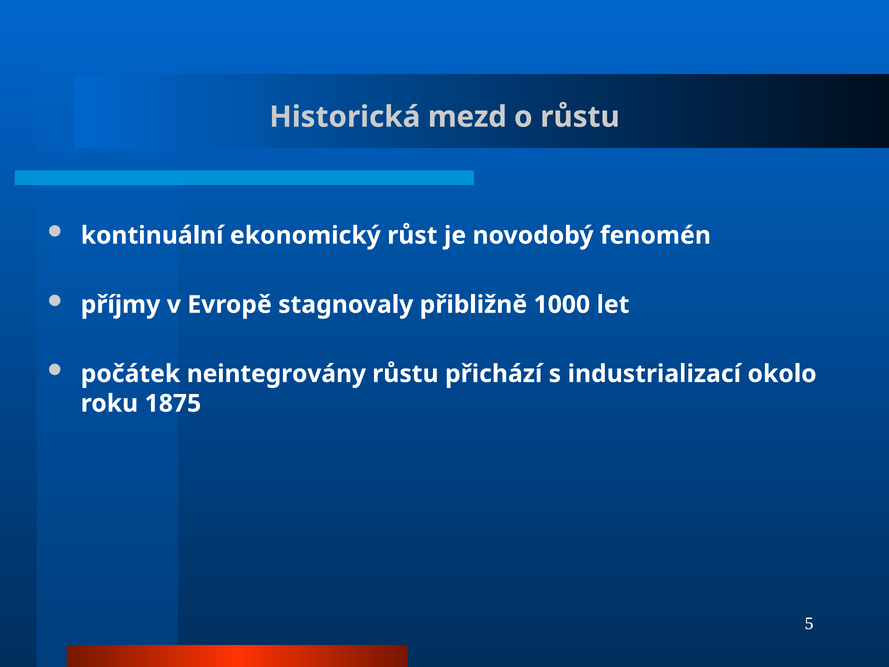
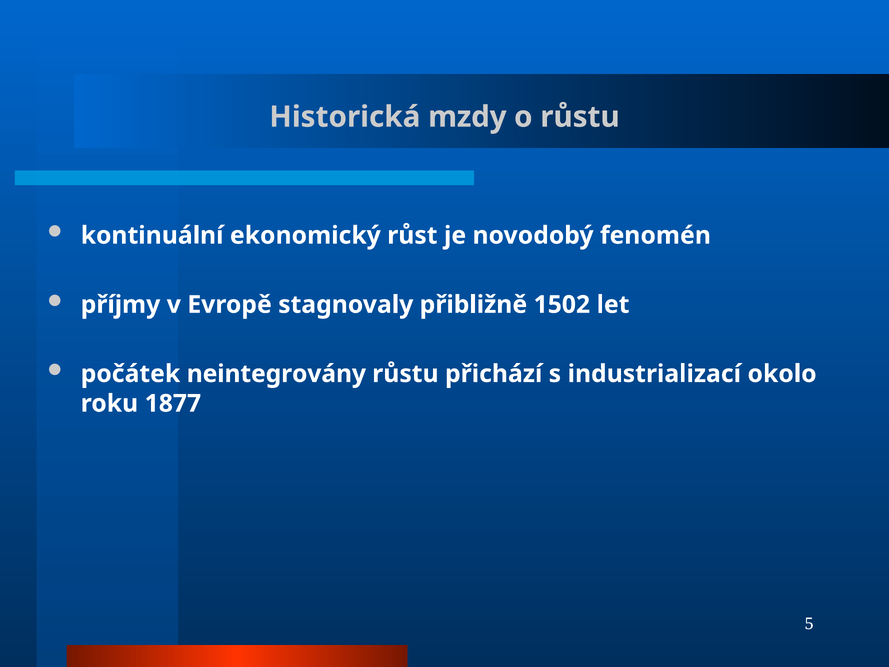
mezd: mezd -> mzdy (467, 117)
1000: 1000 -> 1502 (562, 305)
1875: 1875 -> 1877 (173, 403)
